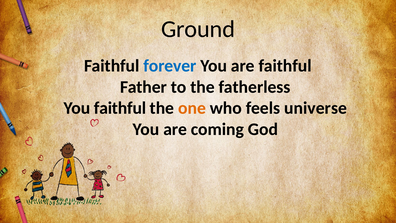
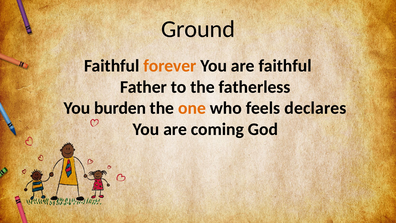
forever colour: blue -> orange (170, 66)
You faithful: faithful -> burden (120, 108)
universe: universe -> declares (315, 108)
